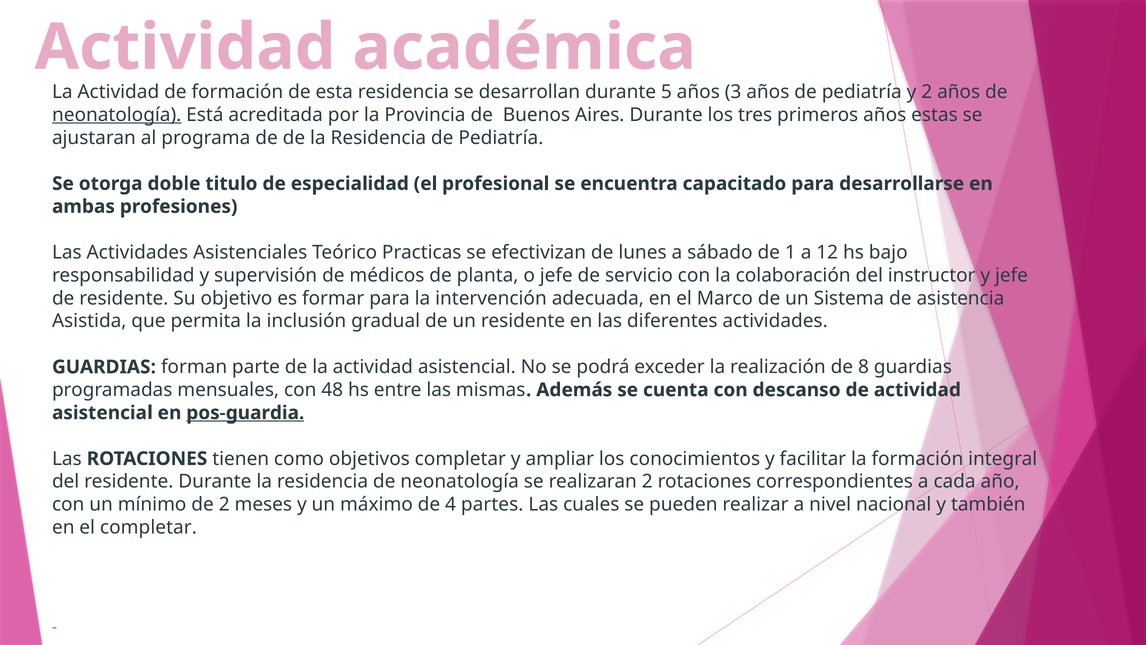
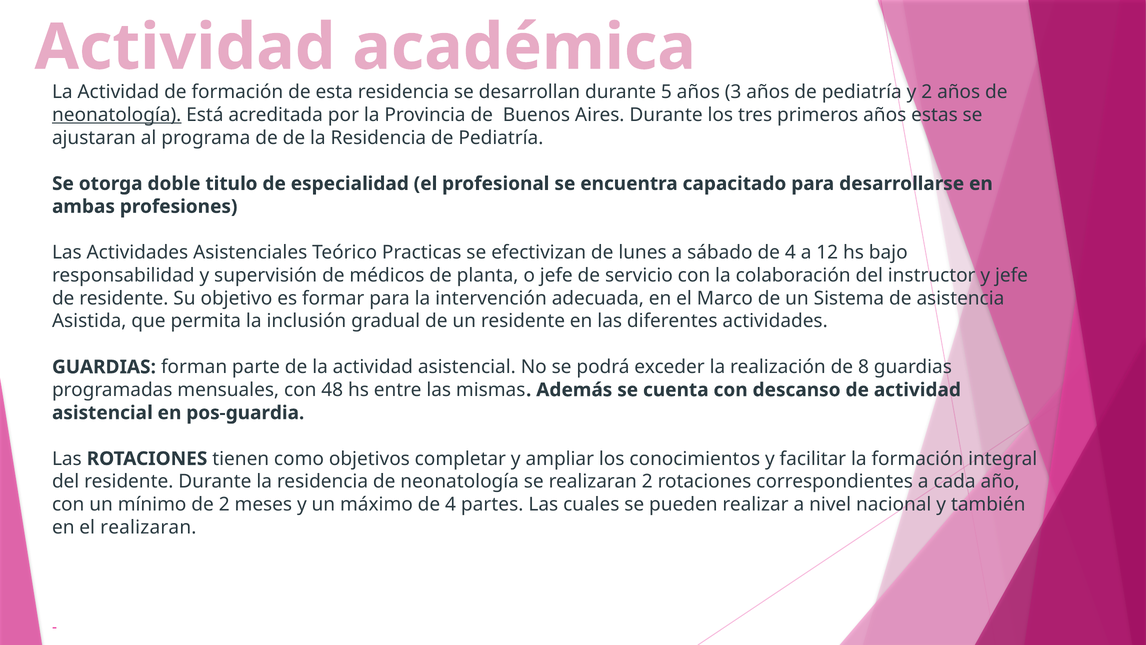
sábado de 1: 1 -> 4 (790, 252)
pos-guardia underline: present -> none (245, 413)
el completar: completar -> realizaran (148, 527)
